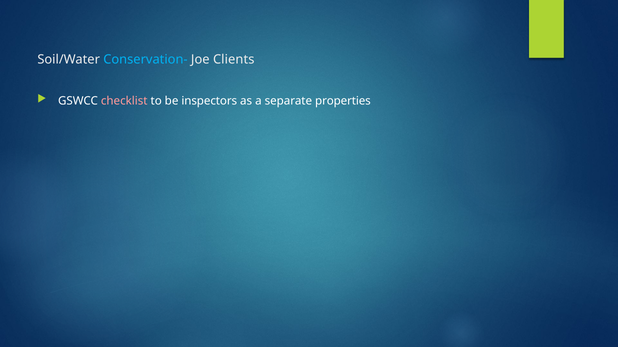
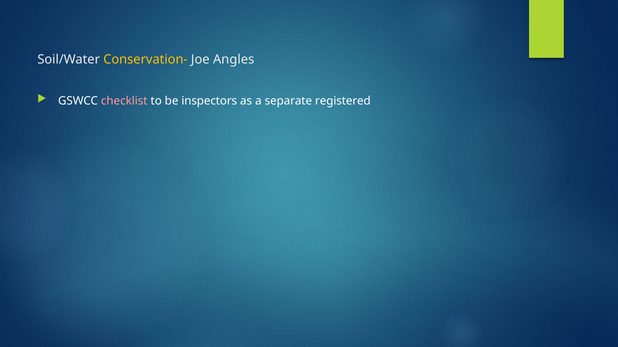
Conservation- colour: light blue -> yellow (145, 60)
Clients: Clients -> Angles (234, 60)
properties: properties -> registered (343, 101)
